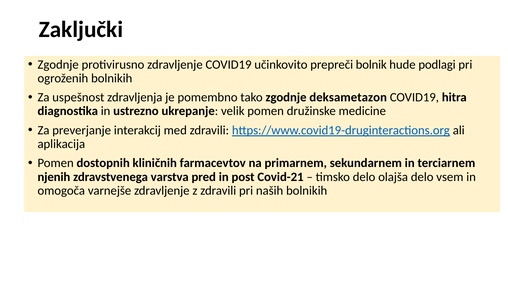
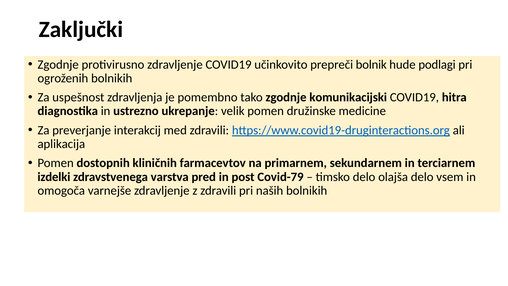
deksametazon: deksametazon -> komunikacijski (348, 97)
njenih: njenih -> izdelki (54, 177)
Covid-21: Covid-21 -> Covid-79 (280, 177)
